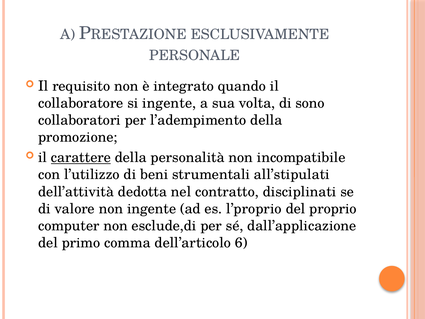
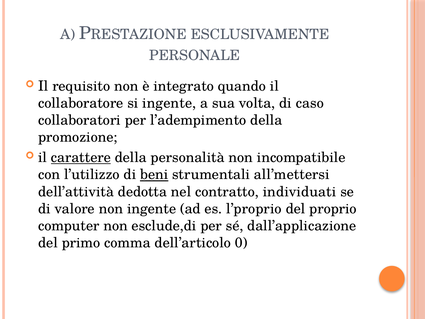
sono: sono -> caso (310, 103)
beni underline: none -> present (154, 175)
all’stipulati: all’stipulati -> all’mettersi (292, 175)
disciplinati: disciplinati -> individuati (300, 192)
6: 6 -> 0 (241, 243)
